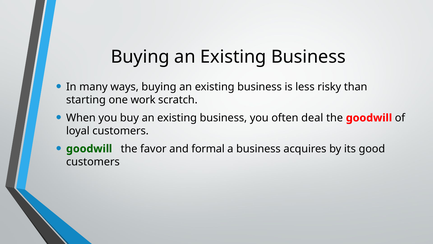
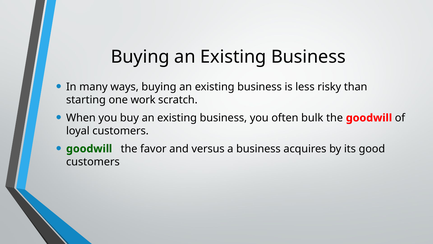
deal: deal -> bulk (312, 118)
formal: formal -> versus (208, 149)
